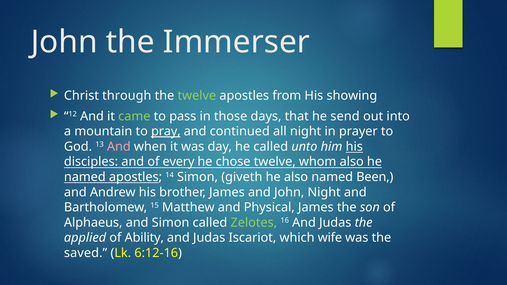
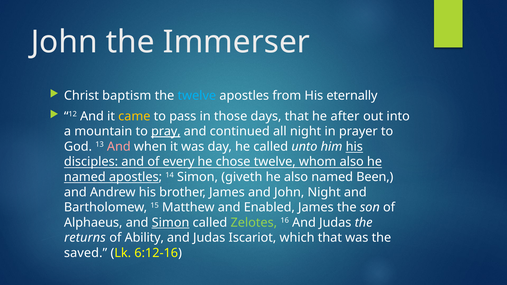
through: through -> baptism (127, 96)
twelve colour: light green -> light blue (197, 96)
showing: showing -> eternally (352, 96)
came colour: light green -> yellow (134, 116)
send: send -> after (345, 116)
Physical: Physical -> Enabled (269, 208)
Simon underline: none -> present (171, 223)
applied: applied -> returns (85, 238)
which wife: wife -> that (330, 238)
